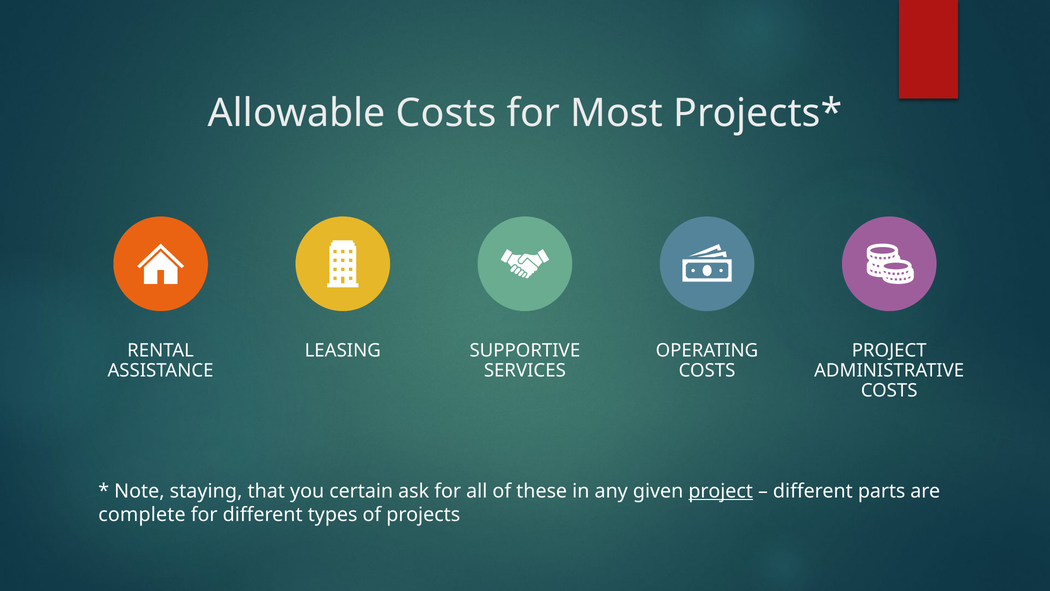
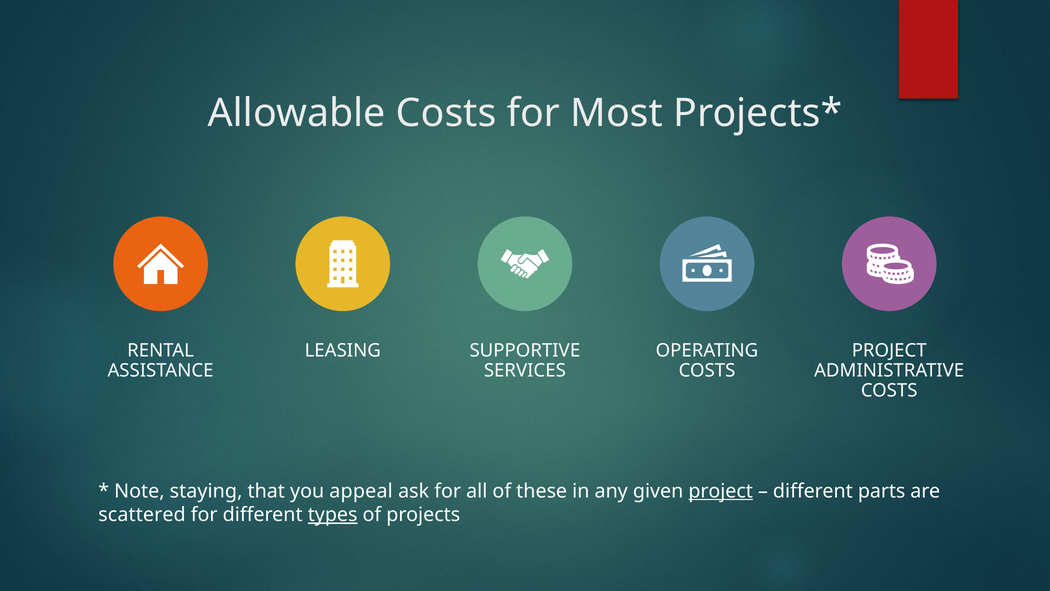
certain: certain -> appeal (361, 491)
complete: complete -> scattered (142, 514)
types underline: none -> present (333, 514)
